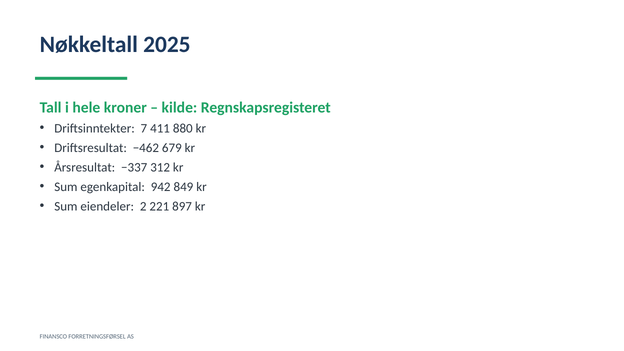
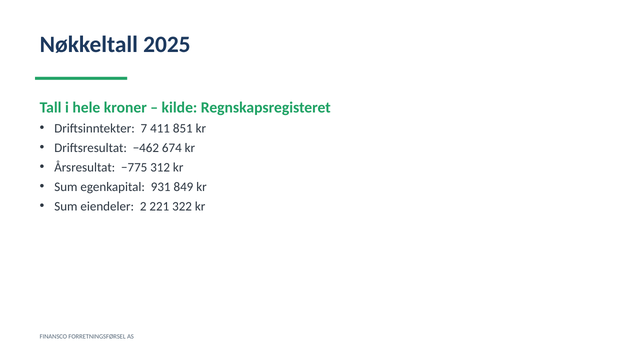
880: 880 -> 851 (183, 128)
679: 679 -> 674 (172, 148)
−337: −337 -> −775 (134, 167)
942: 942 -> 931 (161, 187)
897: 897 -> 322 (182, 206)
